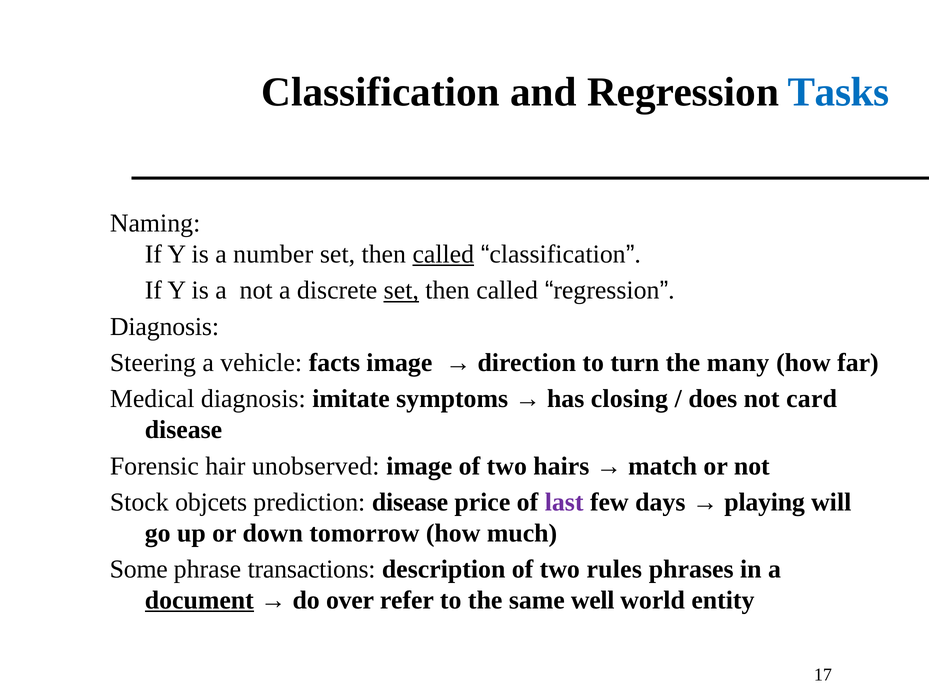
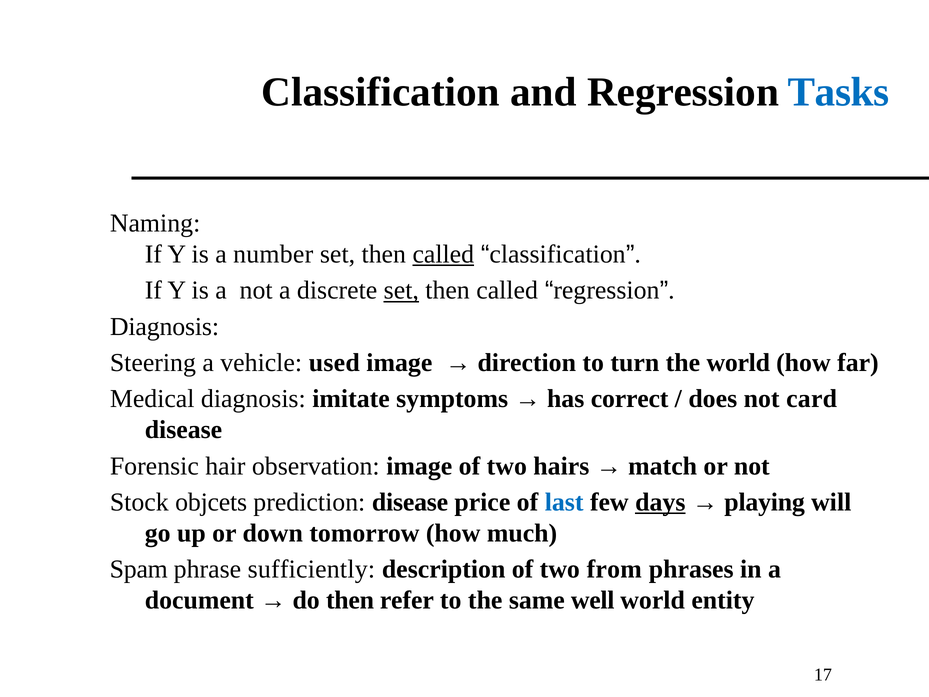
facts: facts -> used (334, 363)
the many: many -> world (738, 363)
closing: closing -> correct (630, 399)
unobserved: unobserved -> observation (316, 466)
last colour: purple -> blue (564, 502)
days underline: none -> present (660, 502)
Some: Some -> Spam (139, 569)
transactions: transactions -> sufficiently (311, 569)
rules: rules -> from (614, 569)
document underline: present -> none (199, 600)
do over: over -> then (350, 600)
